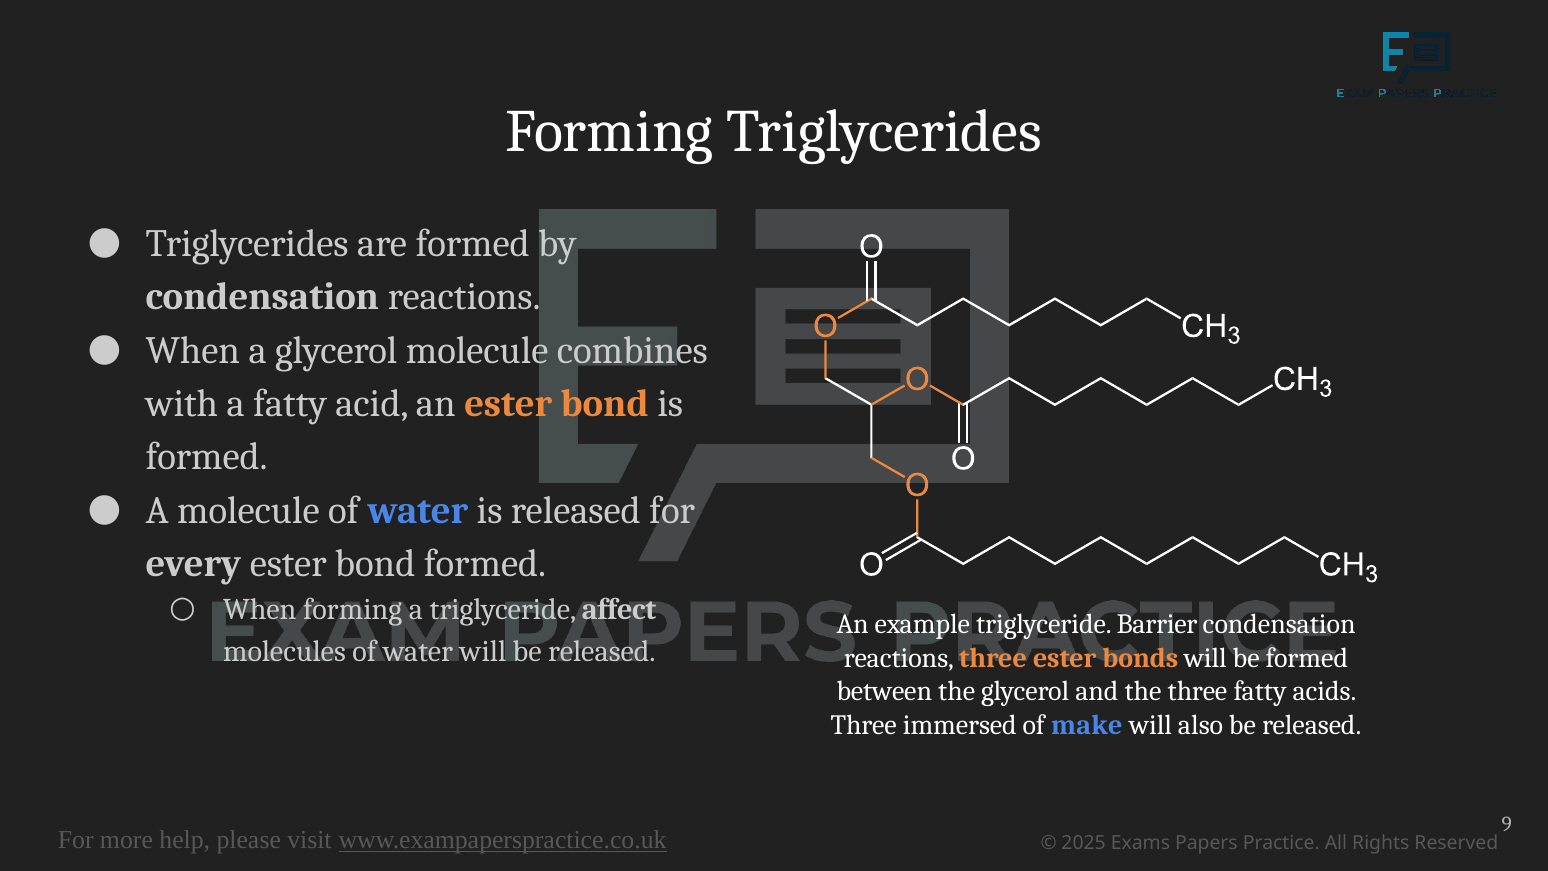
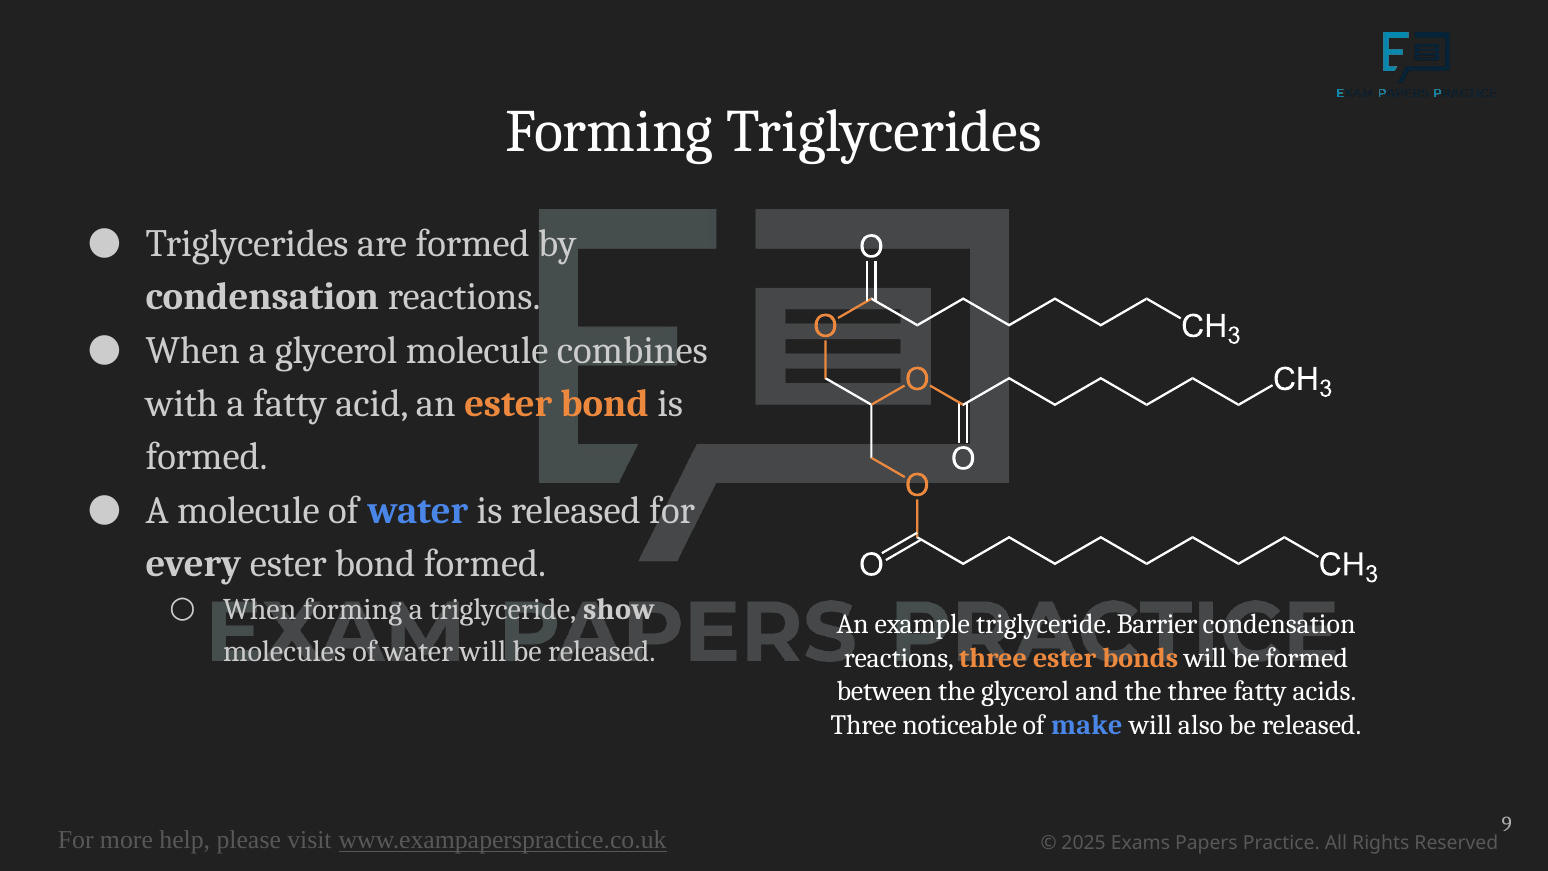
affect: affect -> show (619, 610)
immersed: immersed -> noticeable (960, 725)
